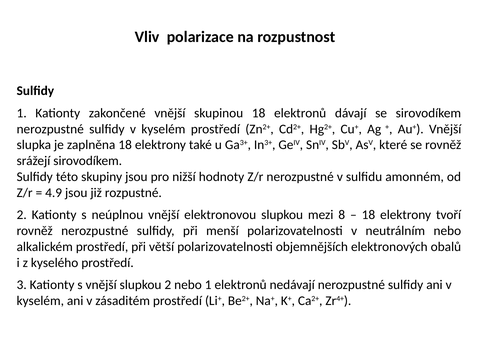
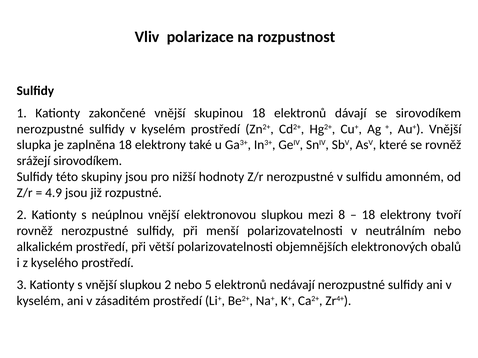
nebo 1: 1 -> 5 (208, 285)
